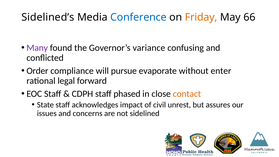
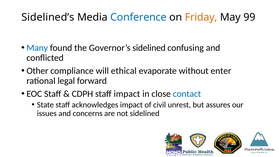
66: 66 -> 99 (249, 17)
Many colour: purple -> blue (37, 48)
Governor’s variance: variance -> sidelined (149, 48)
Order: Order -> Other (37, 71)
pursue: pursue -> ethical (124, 71)
staff phased: phased -> impact (127, 94)
contact colour: orange -> blue (187, 94)
